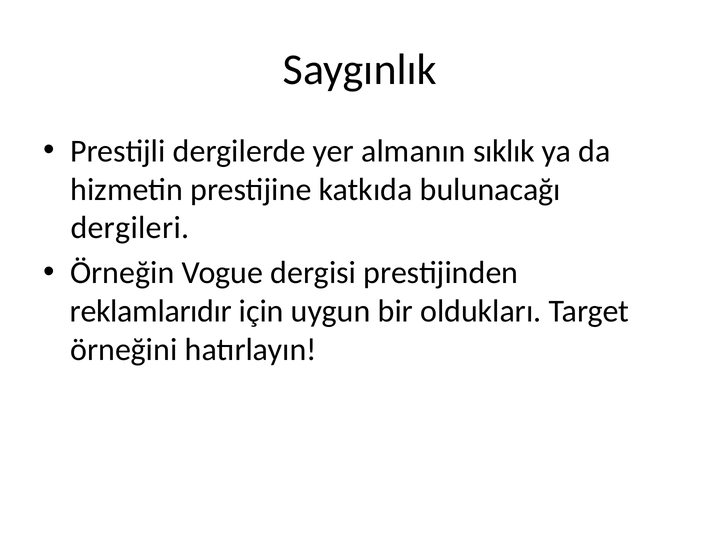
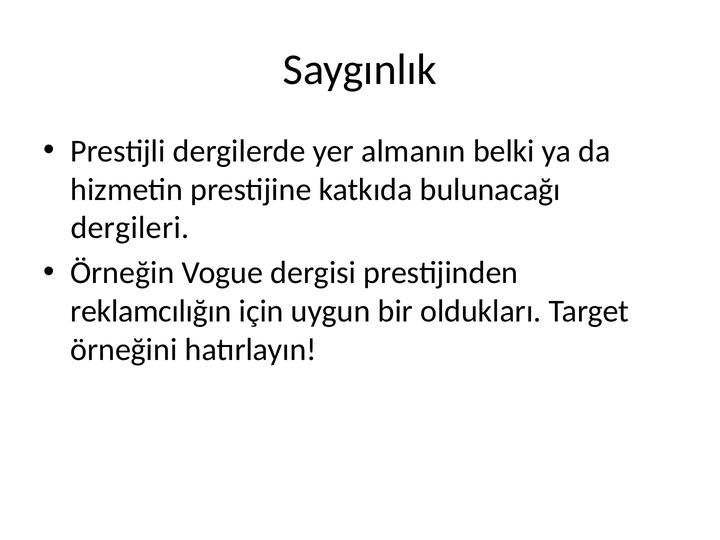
sıklık: sıklık -> belki (504, 151)
reklamlarıdır: reklamlarıdır -> reklamcılığın (151, 311)
